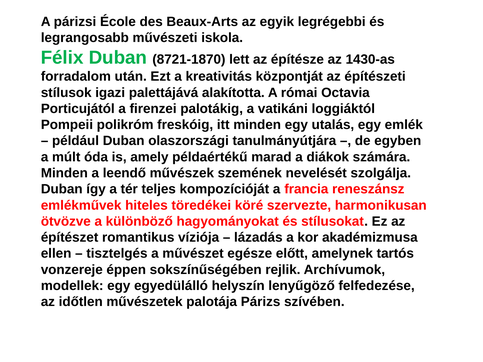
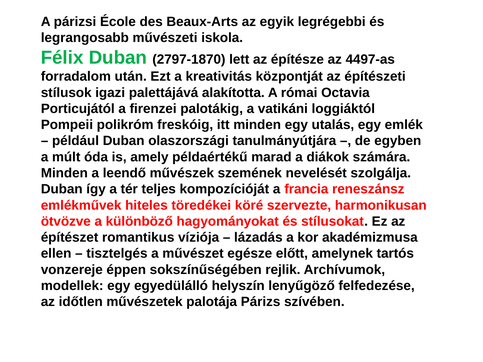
8721-1870: 8721-1870 -> 2797-1870 (189, 59)
1430-as: 1430-as -> 4497-as (370, 59)
